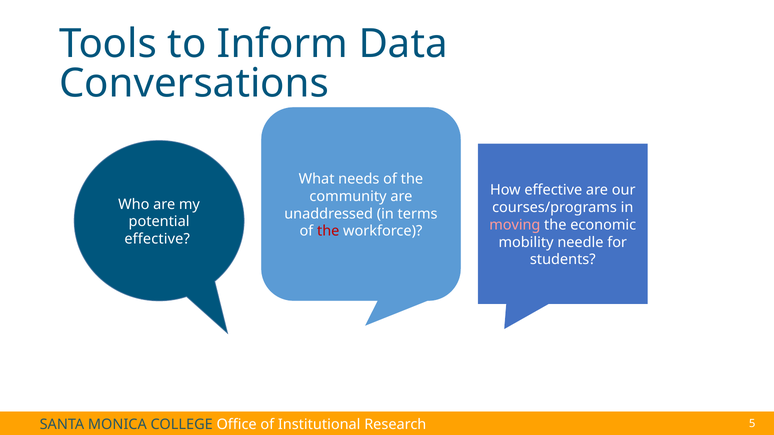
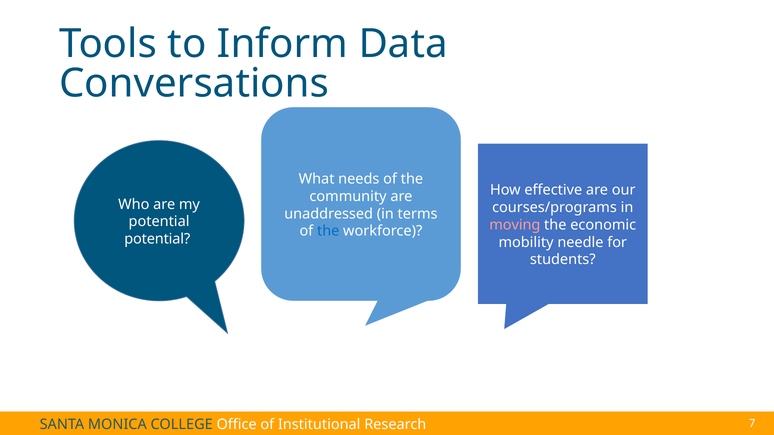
the colour: red -> blue (328, 231)
effective: effective -> potential (157, 239)
5: 5 -> 7 (752, 424)
